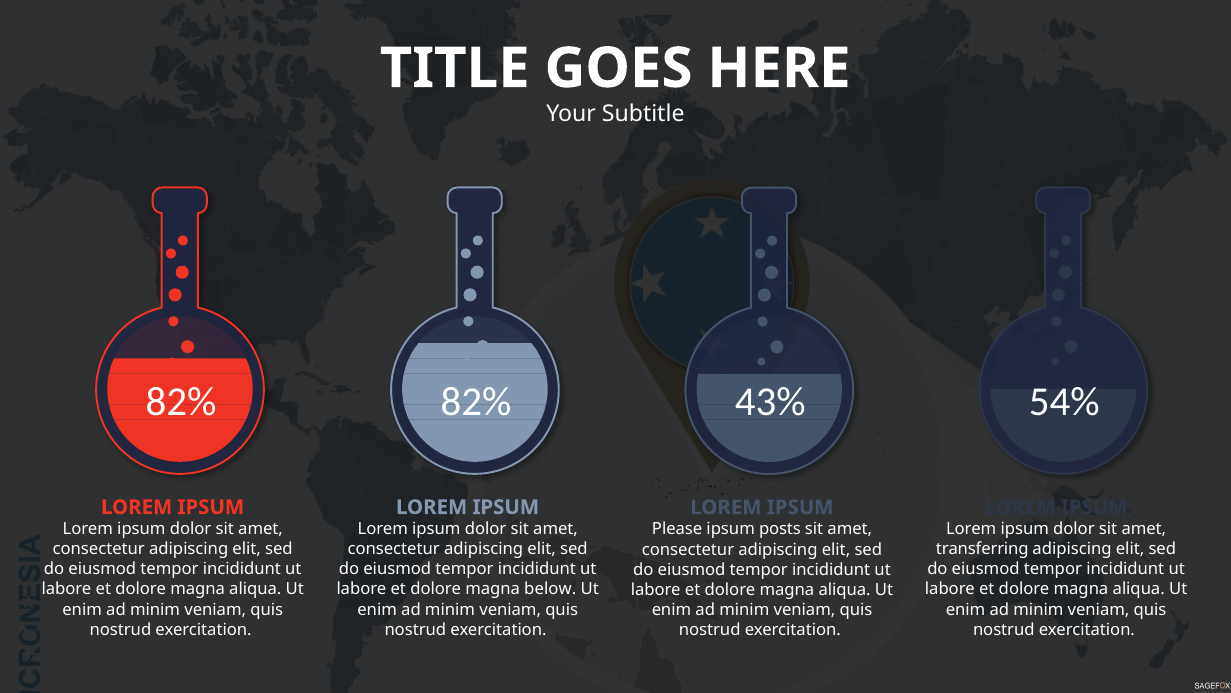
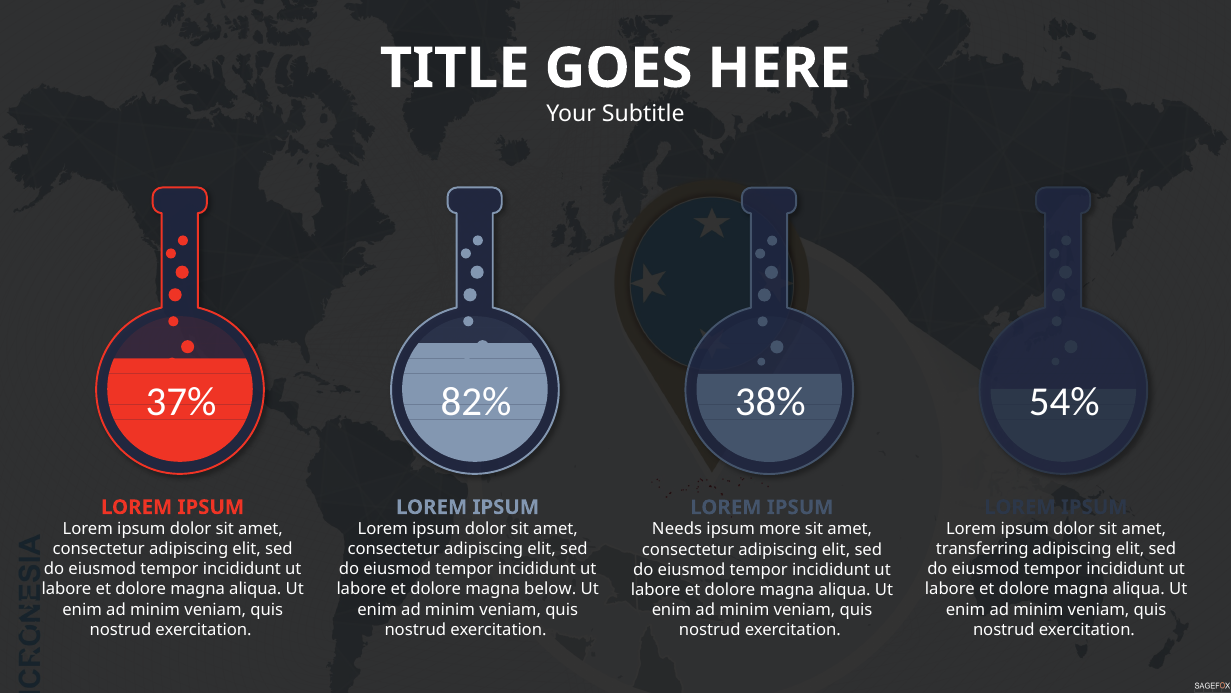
82%: 82% -> 37% (181, 401)
43%: 43% -> 38% (770, 402)
Please: Please -> Needs (677, 529)
posts: posts -> more (780, 529)
